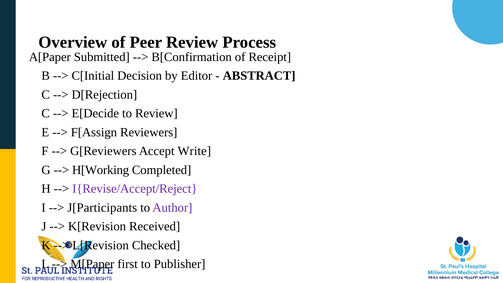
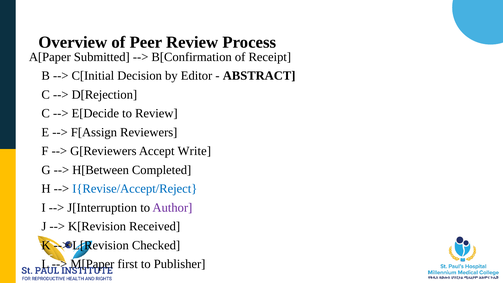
H[Working: H[Working -> H[Between (101, 170)
I{Revise/Accept/Reject colour: purple -> blue (135, 189)
J[Participants: J[Participants -> J[Interruption (102, 207)
